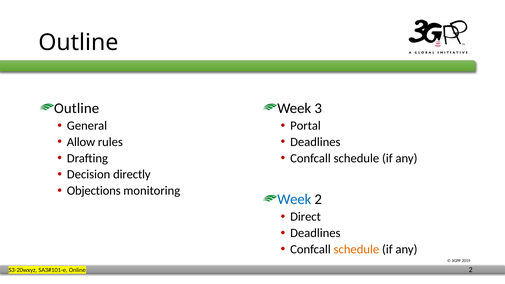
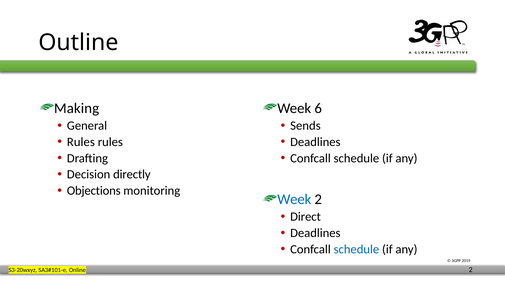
Outline: Outline -> Making (77, 108)
3: 3 -> 6 (318, 108)
Portal: Portal -> Sends (305, 126)
Allow: Allow -> Rules (81, 142)
schedule colour: orange -> blue (356, 249)
